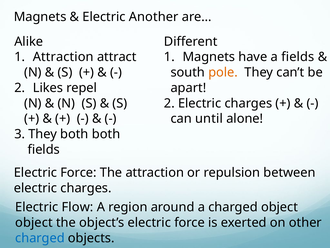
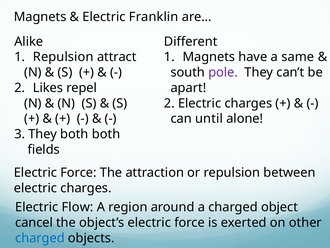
Another: Another -> Franklin (154, 17)
Attraction: Attraction -> Repulsion (63, 57)
a fields: fields -> same (298, 57)
pole colour: orange -> purple (223, 72)
object: object -> cancel (34, 222)
